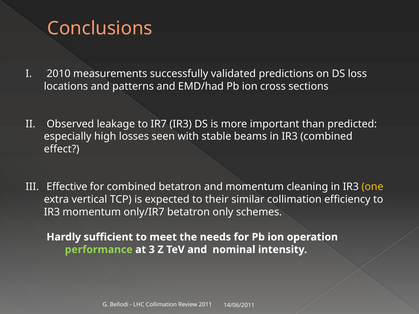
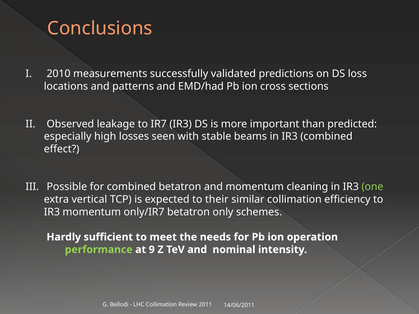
Effective: Effective -> Possible (67, 187)
one colour: yellow -> light green (372, 187)
3: 3 -> 9 (152, 250)
